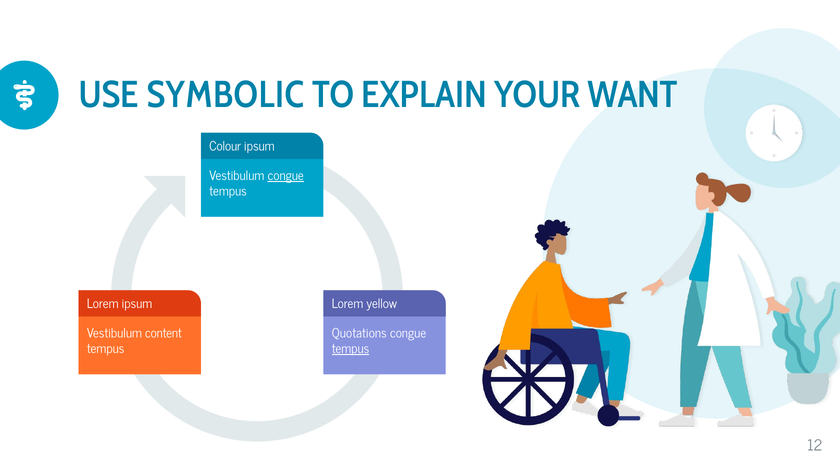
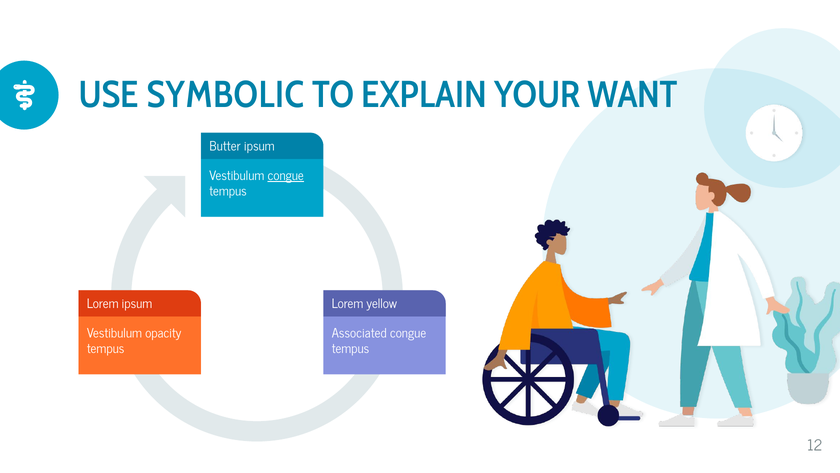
Colour: Colour -> Butter (225, 147)
content: content -> opacity (163, 333)
Quotations: Quotations -> Associated (359, 333)
tempus underline: present -> none (350, 349)
